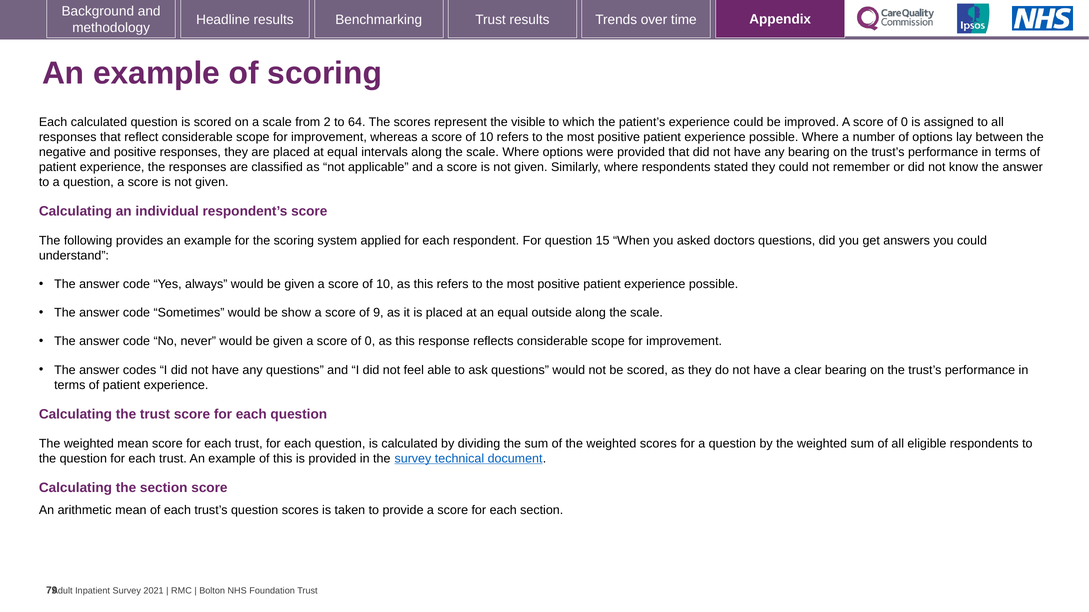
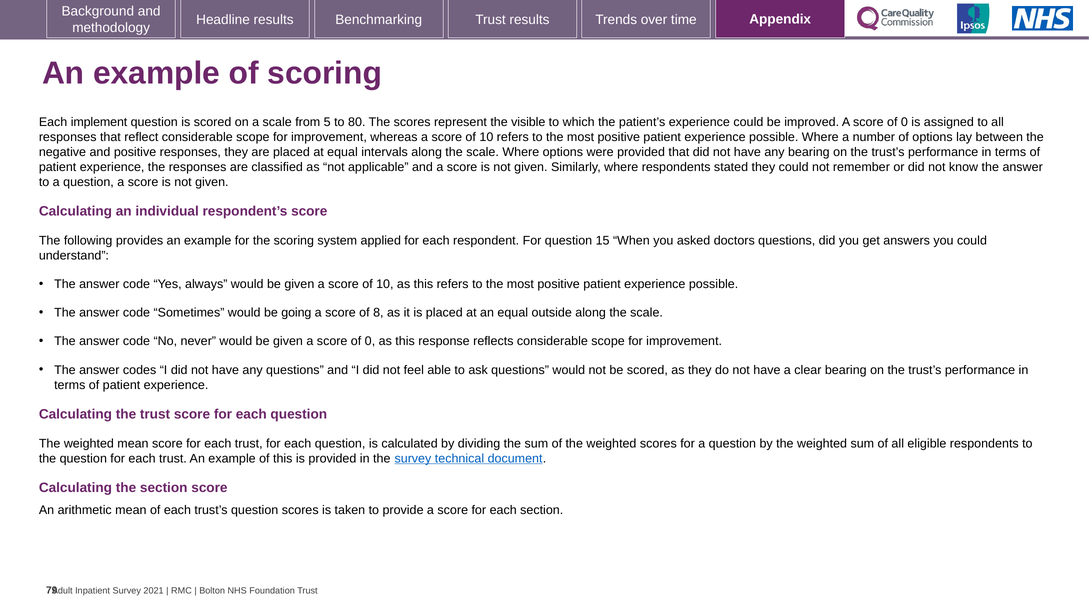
Each calculated: calculated -> implement (99, 122)
2: 2 -> 5 (327, 122)
64: 64 -> 80 (357, 122)
show: show -> going (296, 313)
9: 9 -> 8 (378, 313)
